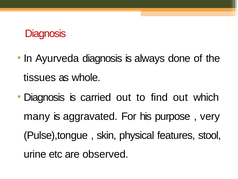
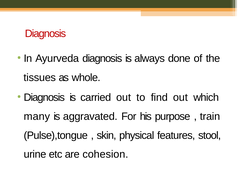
very: very -> train (210, 116)
observed: observed -> cohesion (105, 154)
